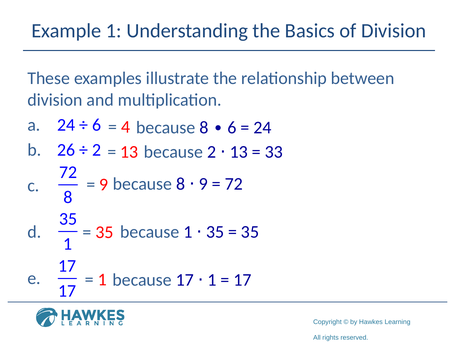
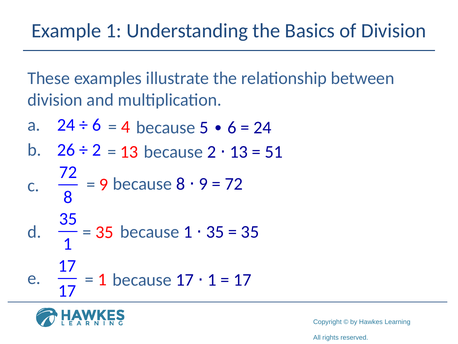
8: 8 -> 5 (204, 127)
33: 33 -> 51 (274, 152)
